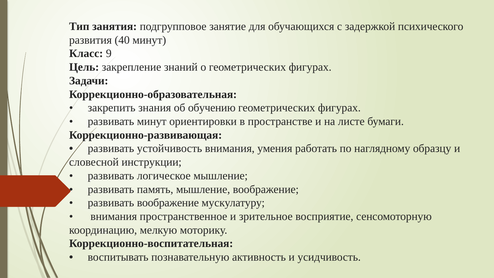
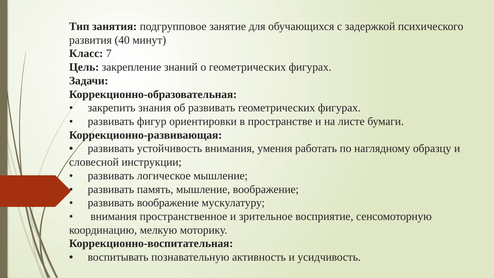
9: 9 -> 7 (109, 54)
об обучению: обучению -> развивать (212, 108)
развивать минут: минут -> фигур (152, 121)
